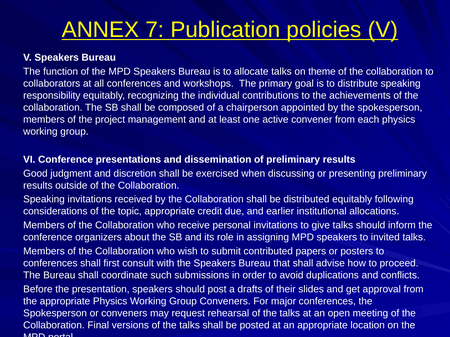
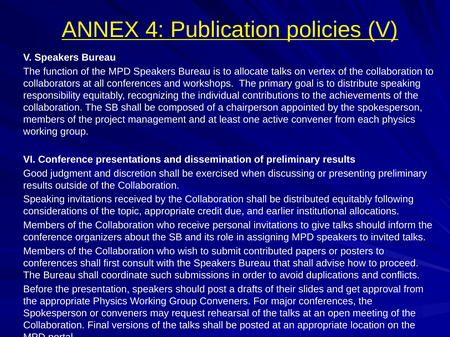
7: 7 -> 4 (155, 30)
theme: theme -> vertex (322, 72)
